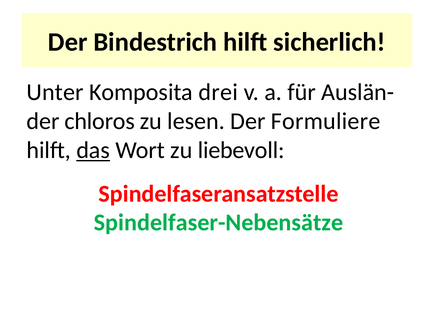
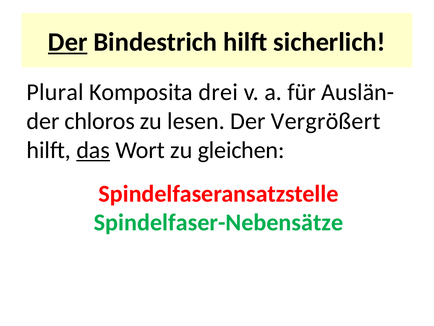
Der underline: none -> present (68, 42)
Unter: Unter -> Plural (55, 92)
Formuliere: Formuliere -> Vergrößert (326, 121)
liebevoll: liebevoll -> gleichen (241, 150)
